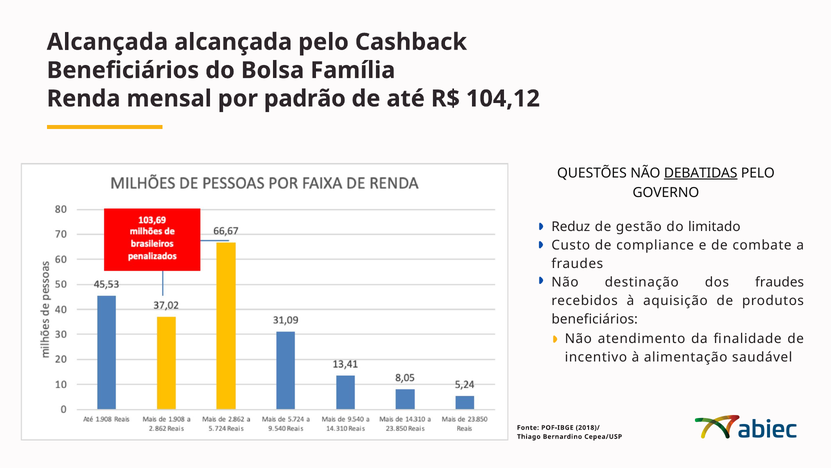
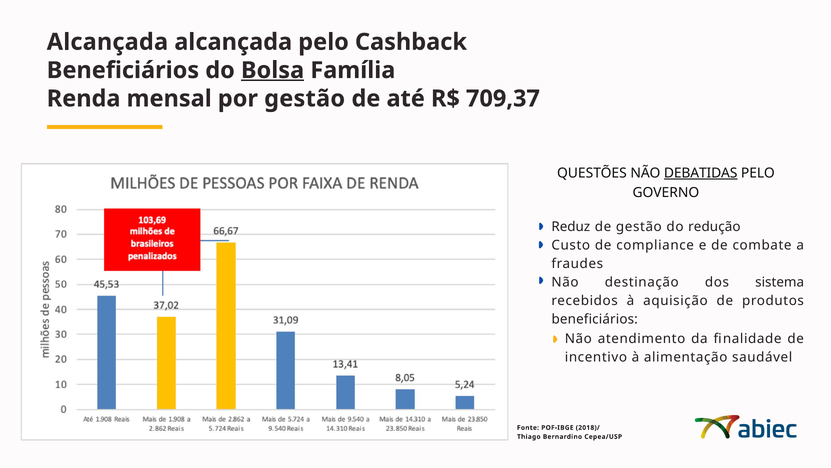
Bolsa underline: none -> present (273, 70)
por padrão: padrão -> gestão (305, 99)
104,12: 104,12 -> 709,37 (503, 99)
limitado: limitado -> redução (714, 226)
dos fraudes: fraudes -> sistema (780, 282)
